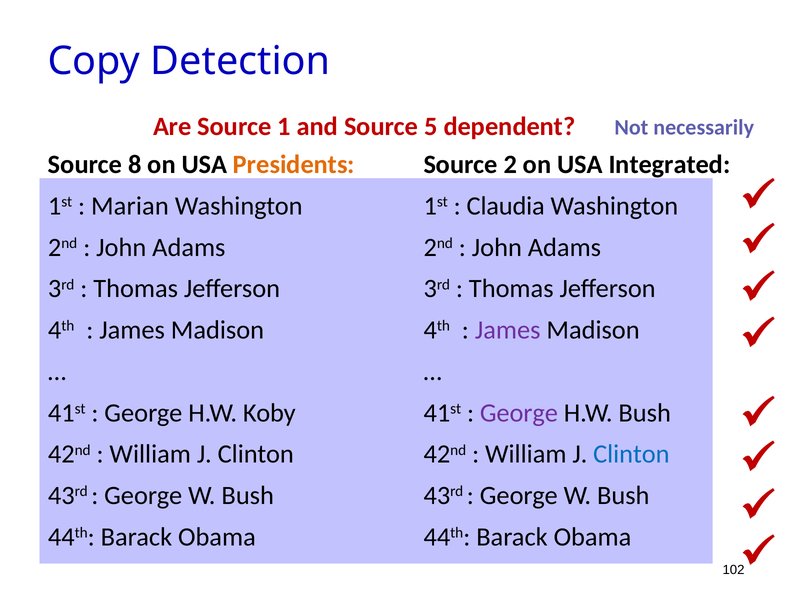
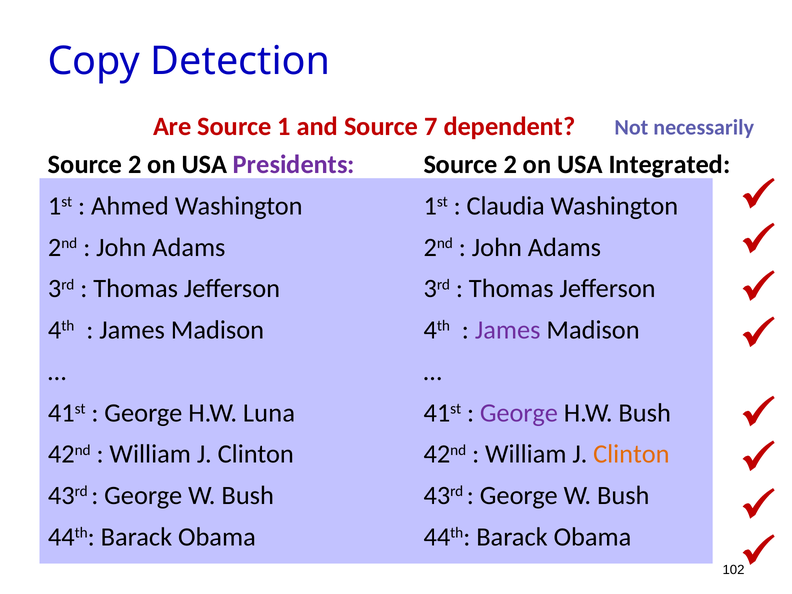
5: 5 -> 7 (431, 127)
8: 8 -> 2 (135, 165)
Presidents colour: orange -> purple (294, 165)
Marian: Marian -> Ahmed (130, 206)
Koby: Koby -> Luna (269, 413)
Clinton colour: blue -> orange (631, 454)
